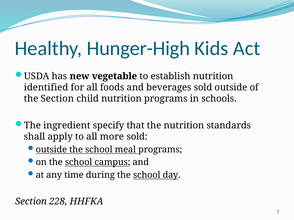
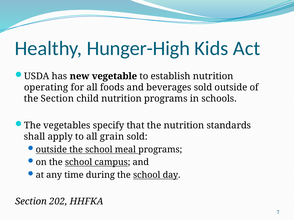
identified: identified -> operating (46, 88)
ingredient: ingredient -> vegetables (67, 126)
more: more -> grain (112, 137)
228: 228 -> 202 (58, 202)
